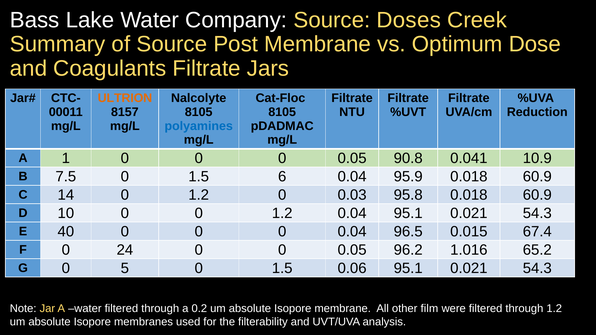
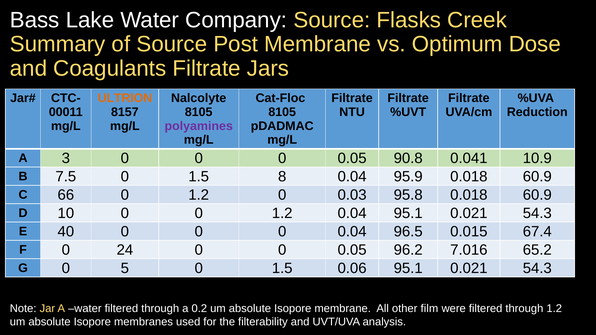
Doses: Doses -> Flasks (409, 20)
polyamines colour: blue -> purple (199, 126)
1: 1 -> 3 (66, 158)
6: 6 -> 8 (282, 177)
14: 14 -> 66 (66, 195)
1.016: 1.016 -> 7.016 (469, 250)
